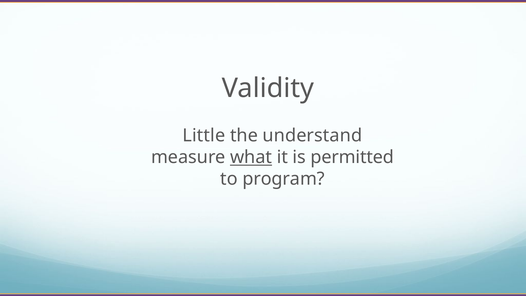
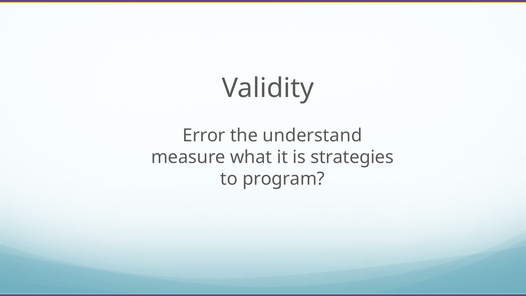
Little: Little -> Error (204, 136)
what underline: present -> none (251, 157)
permitted: permitted -> strategies (352, 157)
